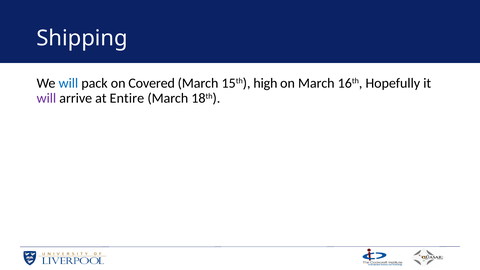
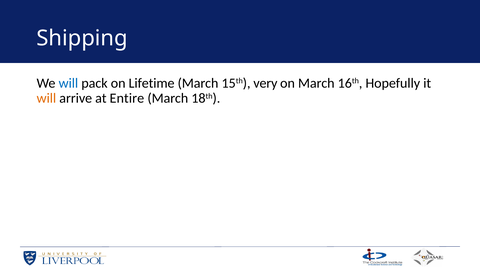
Covered: Covered -> Lifetime (152, 83)
high: high -> very (265, 83)
will colour: purple -> orange (46, 98)
